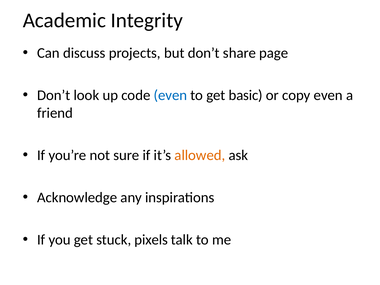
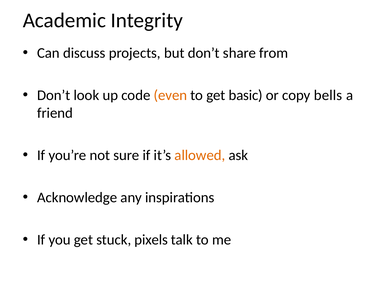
page: page -> from (274, 53)
even colour: blue -> orange (170, 95)
copy even: even -> bells (328, 95)
